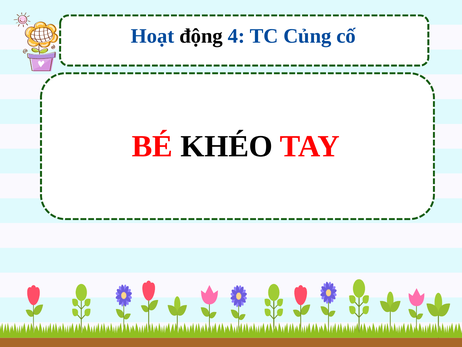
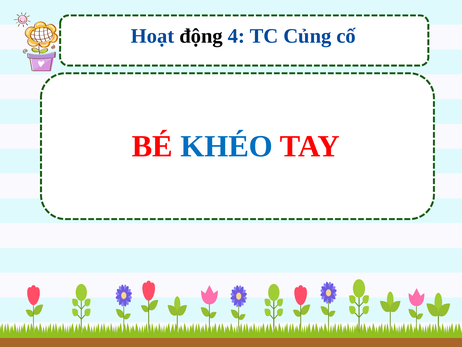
KHÉO colour: black -> blue (227, 146)
